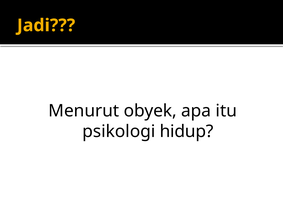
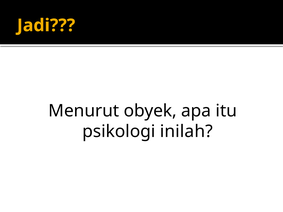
hidup: hidup -> inilah (186, 132)
